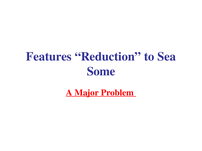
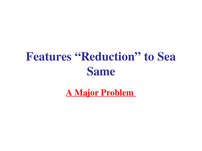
Some: Some -> Same (101, 72)
